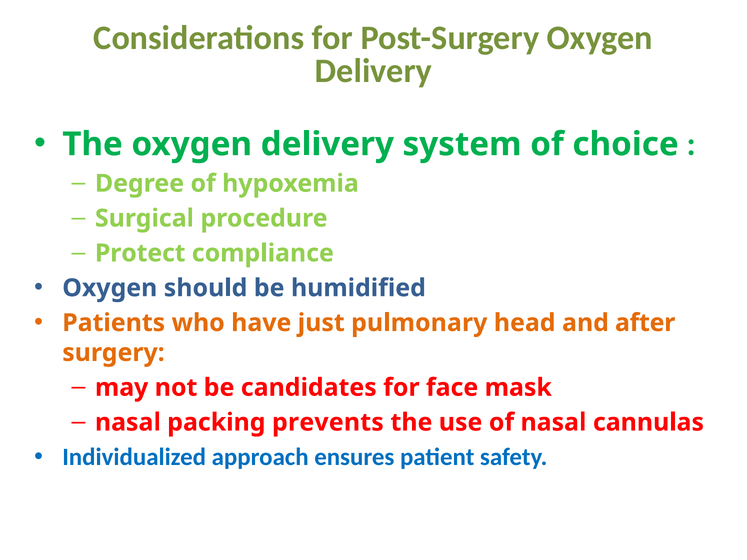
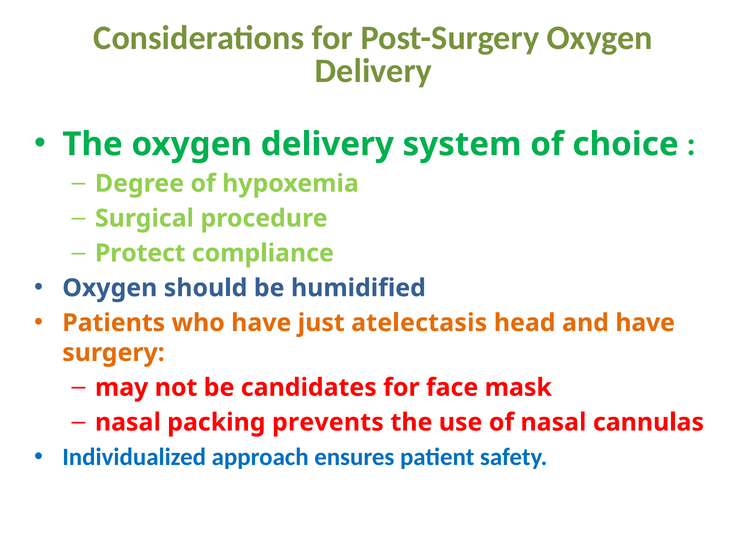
pulmonary: pulmonary -> atelectasis (419, 323)
and after: after -> have (645, 323)
